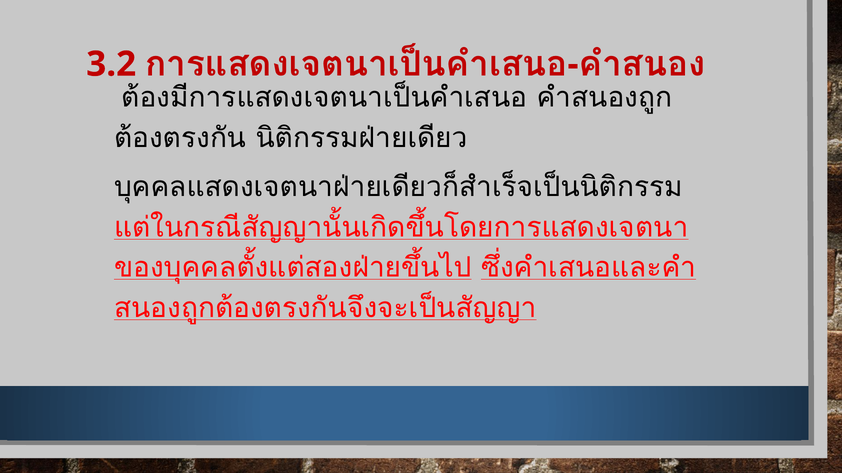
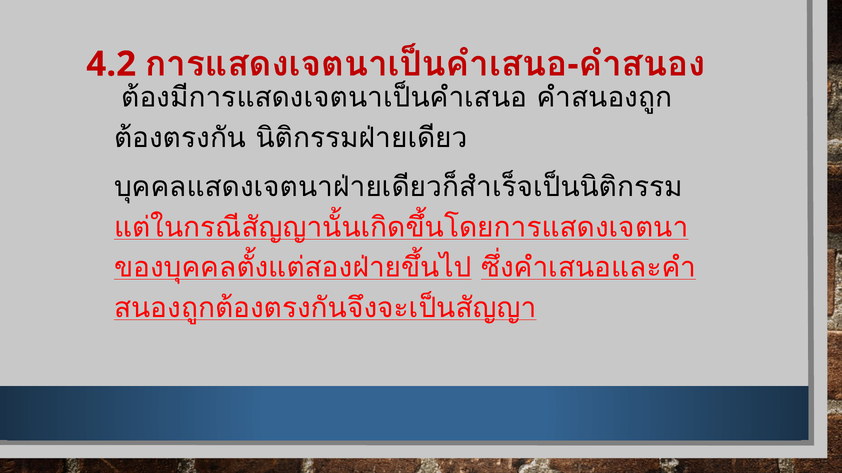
3.2: 3.2 -> 4.2 (111, 64)
